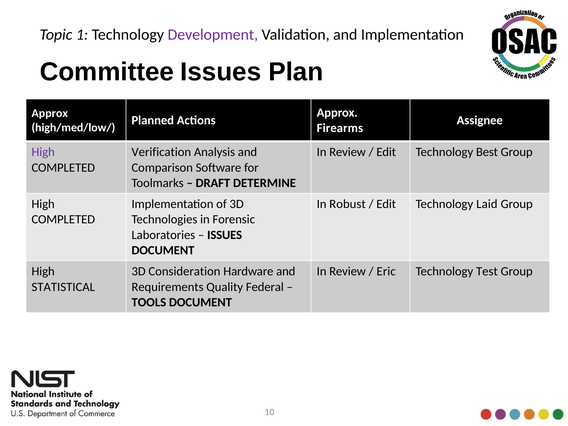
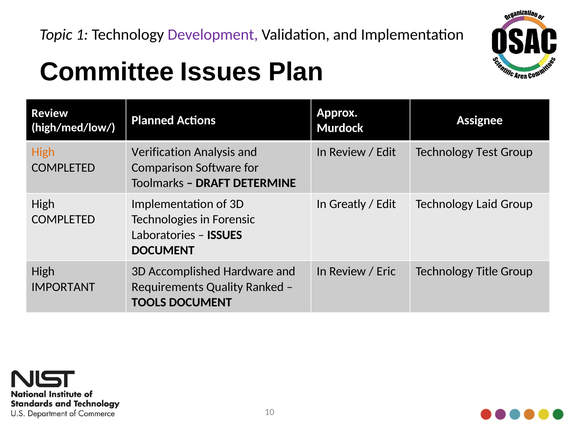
Approx: Approx -> Review (50, 113)
Firearms: Firearms -> Murdock (340, 128)
High colour: purple -> orange (43, 152)
Best: Best -> Test (487, 152)
Robust: Robust -> Greatly (348, 204)
Consideration: Consideration -> Accomplished (184, 271)
Test: Test -> Title (487, 271)
STATISTICAL: STATISTICAL -> IMPORTANT (63, 287)
Federal: Federal -> Ranked (265, 287)
